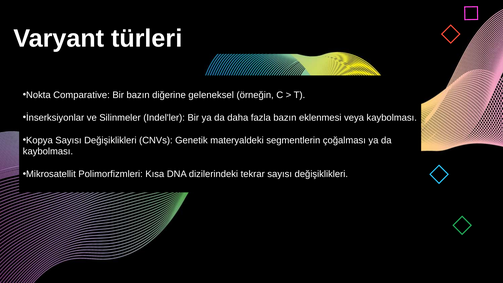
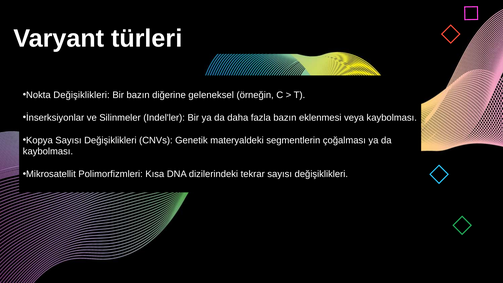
Nokta Comparative: Comparative -> Değişiklikleri (82, 95)
